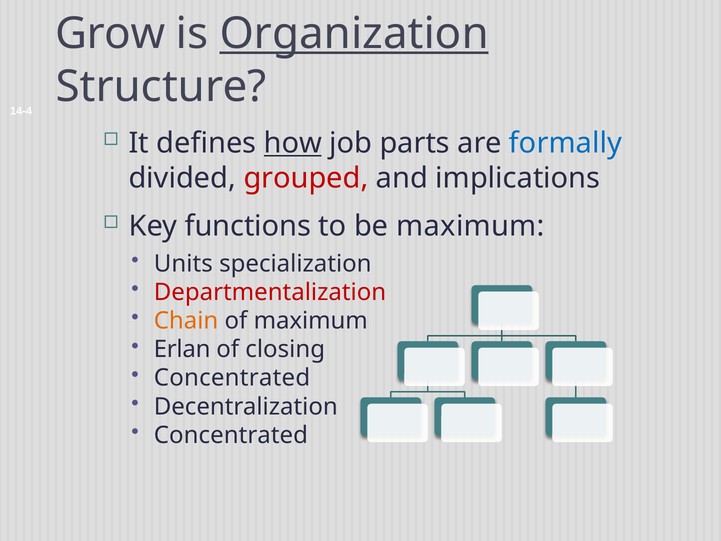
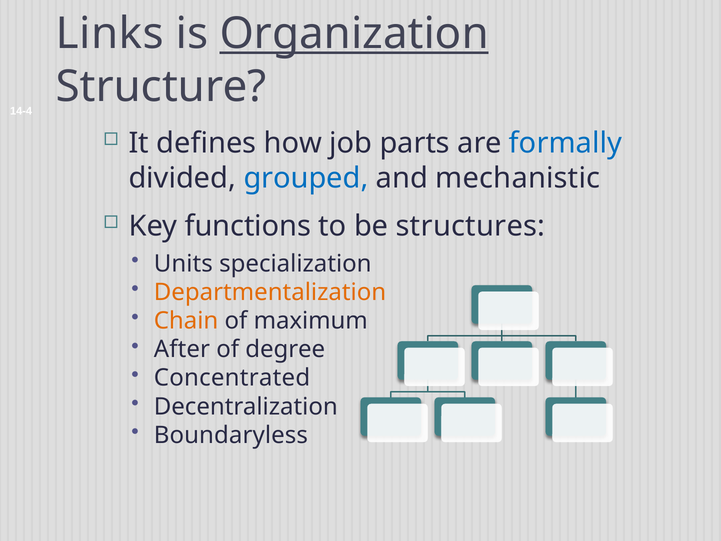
Grow: Grow -> Links (110, 34)
how underline: present -> none (293, 143)
grouped colour: red -> blue (306, 178)
implications: implications -> mechanistic (518, 178)
be maximum: maximum -> structures (471, 226)
Departmentalization colour: red -> orange (270, 292)
Erlan: Erlan -> After (182, 349)
closing: closing -> degree (285, 349)
Concentrated: Concentrated -> Boundaryless (231, 435)
